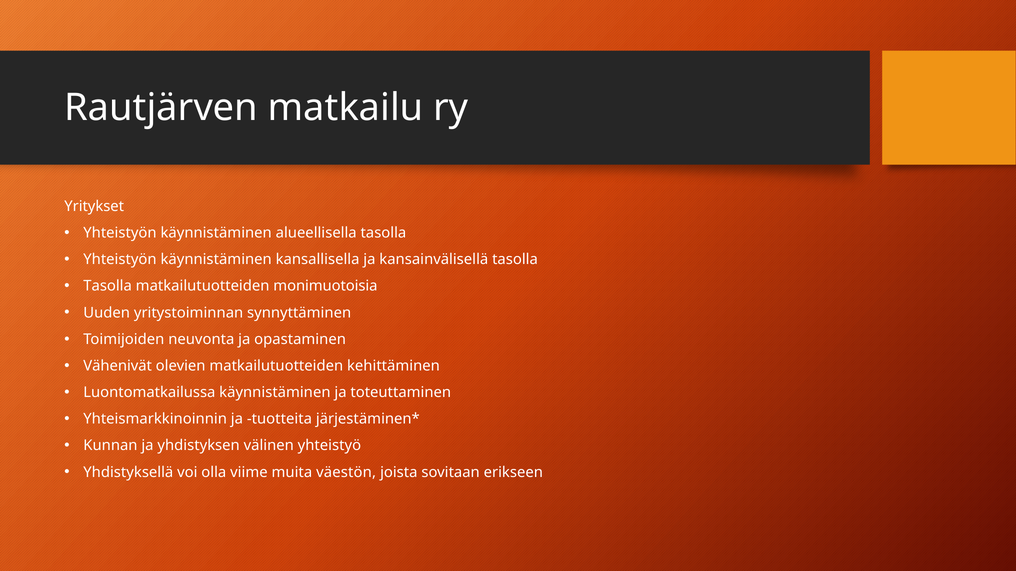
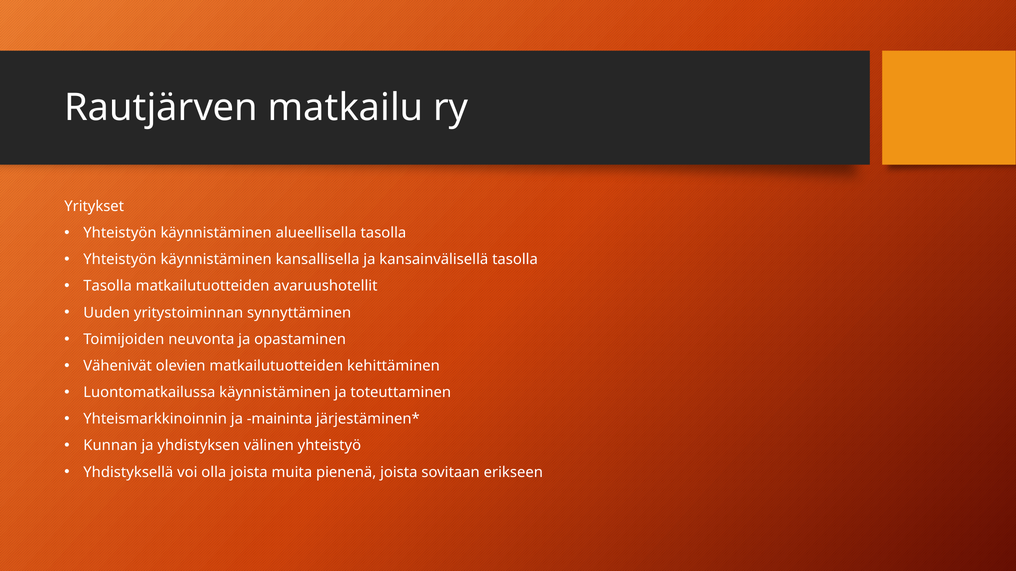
monimuotoisia: monimuotoisia -> avaruushotellit (325, 286)
tuotteita: tuotteita -> maininta (280, 419)
olla viime: viime -> joista (249, 473)
väestön: väestön -> pienenä (346, 473)
